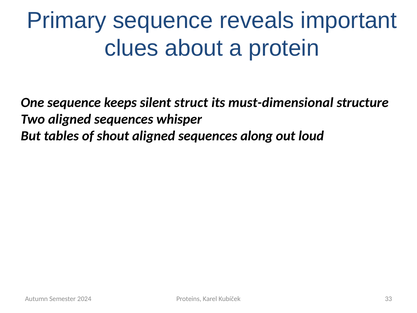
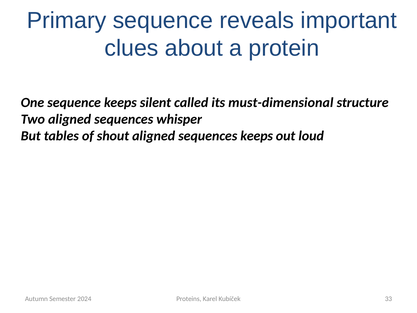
struct: struct -> called (191, 102)
sequences along: along -> keeps (257, 136)
